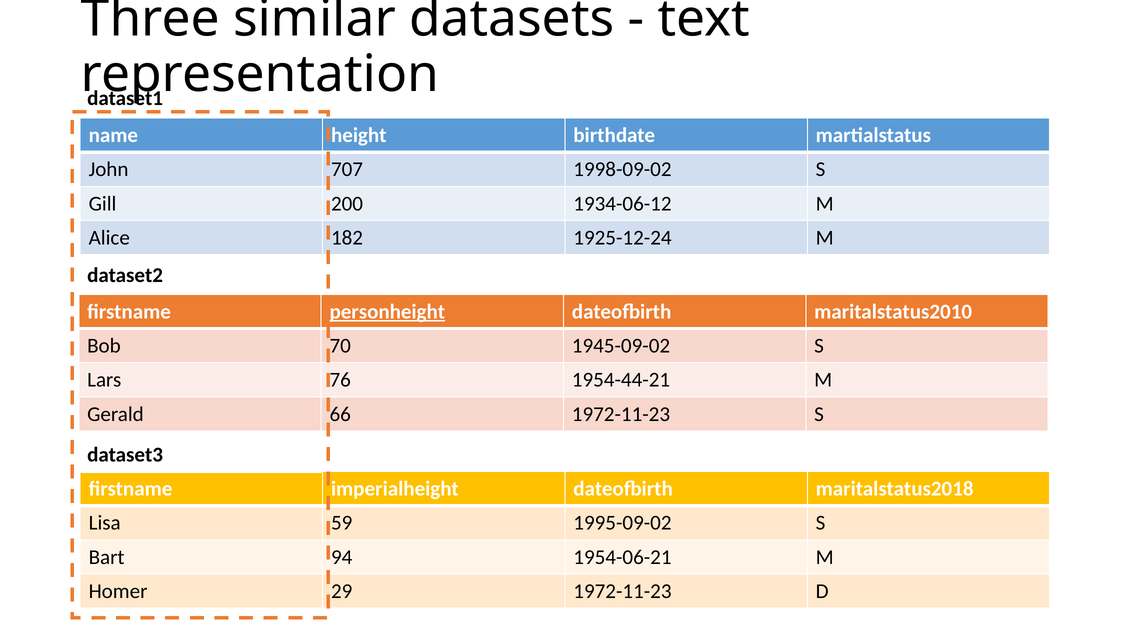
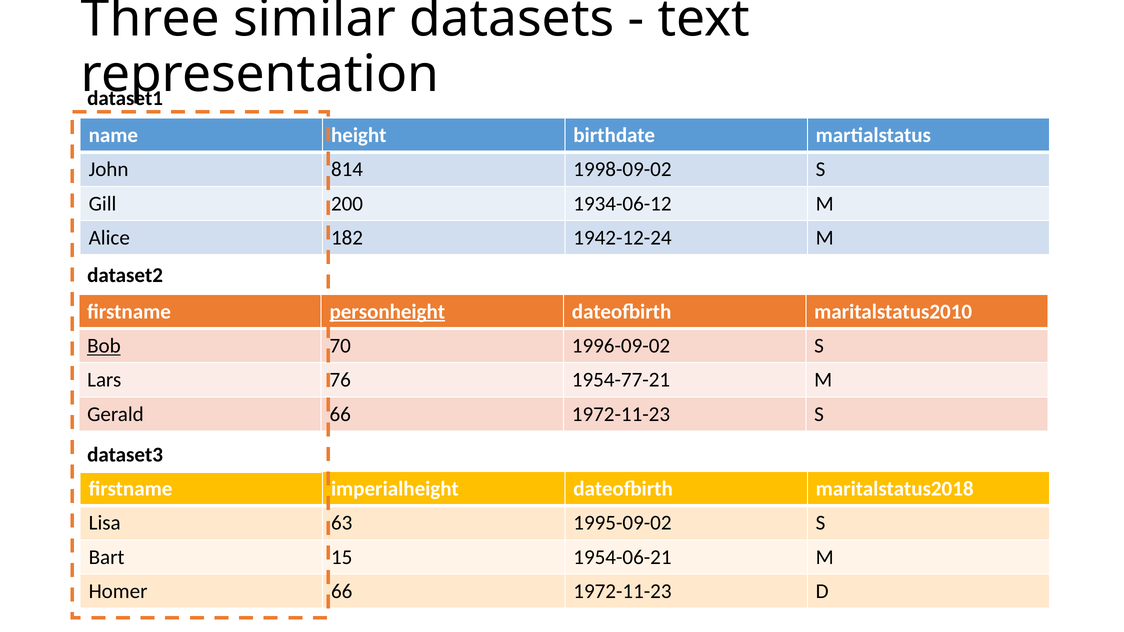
707: 707 -> 814 (347, 170)
1925-12-24: 1925-12-24 -> 1942-12-24 (622, 238)
Bob underline: none -> present (104, 346)
1945-09-02: 1945-09-02 -> 1996-09-02 (621, 346)
1954-44-21: 1954-44-21 -> 1954-77-21 (621, 380)
59: 59 -> 63 (342, 523)
94: 94 -> 15 (342, 557)
Homer 29: 29 -> 66 (342, 592)
